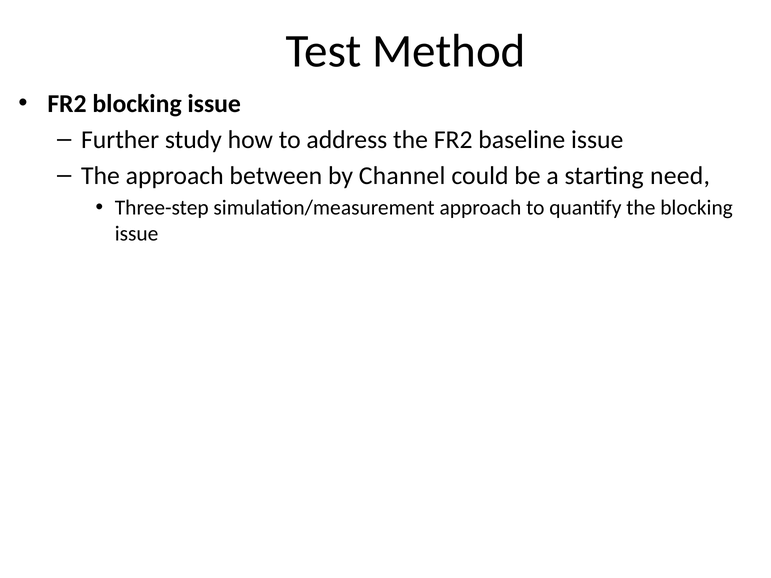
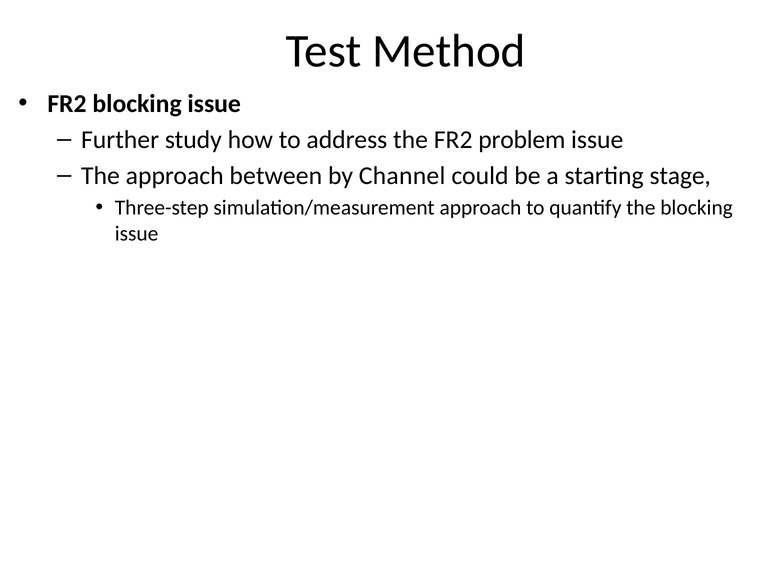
baseline: baseline -> problem (522, 140)
need: need -> stage (680, 176)
